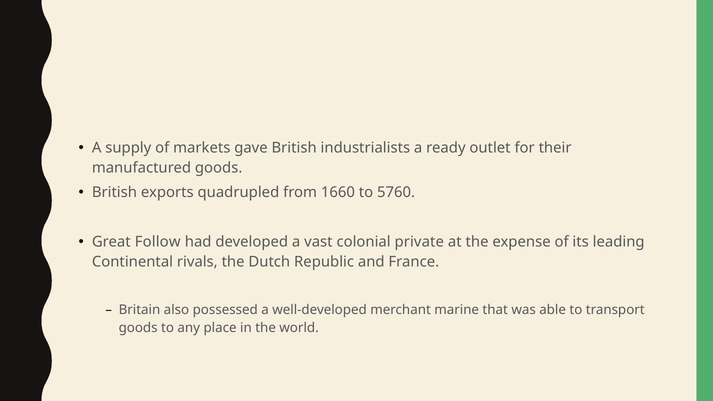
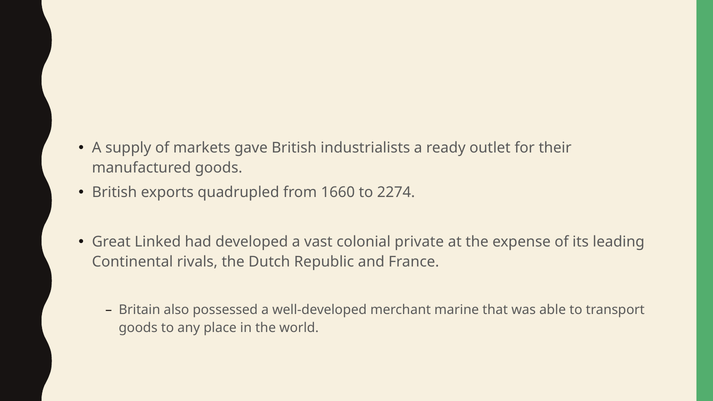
5760: 5760 -> 2274 (396, 192)
Follow: Follow -> Linked (158, 242)
